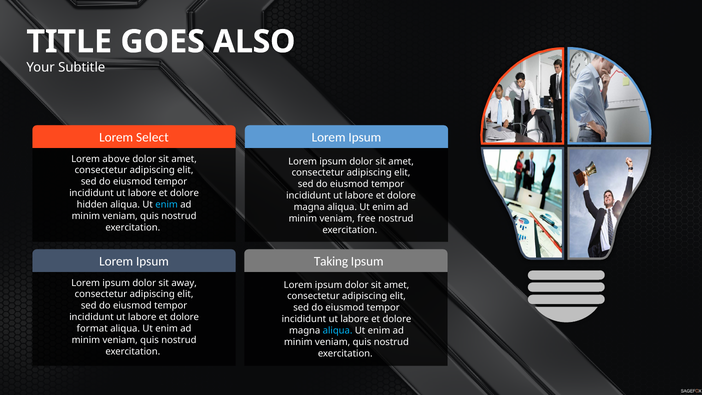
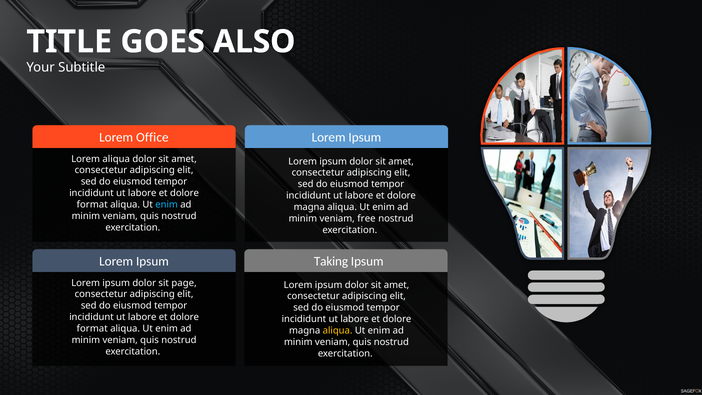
Select: Select -> Office (152, 137)
Lorem above: above -> aliqua (116, 159)
hidden: hidden -> format (92, 205)
away: away -> page (184, 283)
aliqua colour: light blue -> yellow (338, 331)
